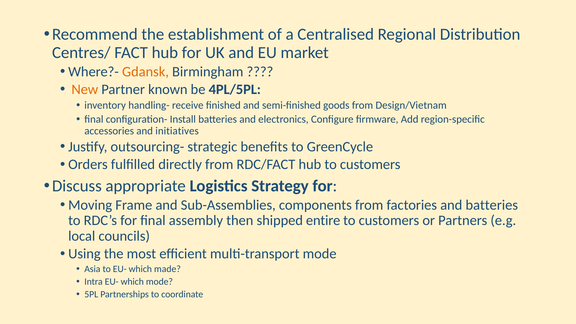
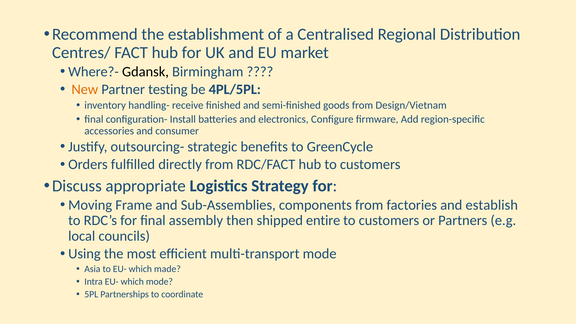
Gdansk colour: orange -> black (145, 72)
known: known -> testing (168, 89)
initiatives: initiatives -> consumer (177, 131)
and batteries: batteries -> establish (492, 205)
